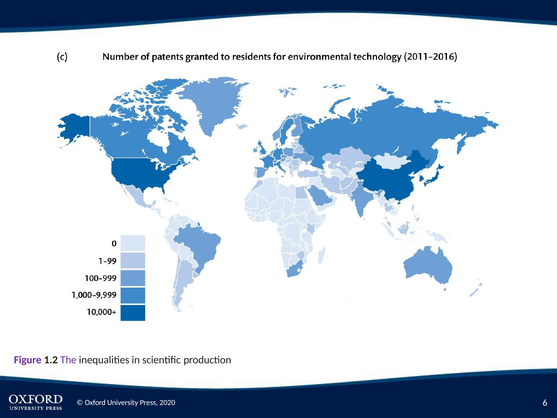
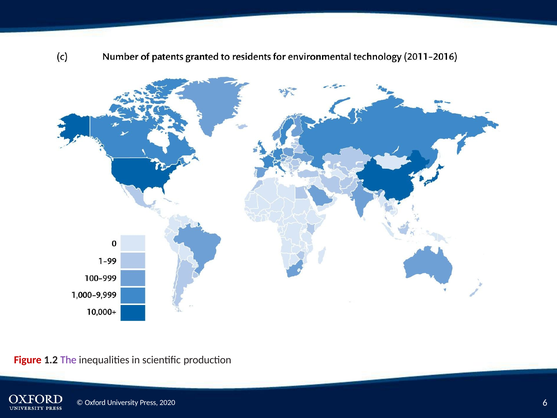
Figure colour: purple -> red (28, 360)
